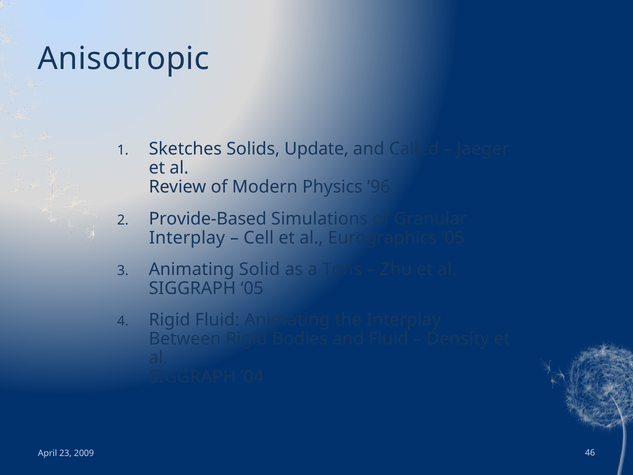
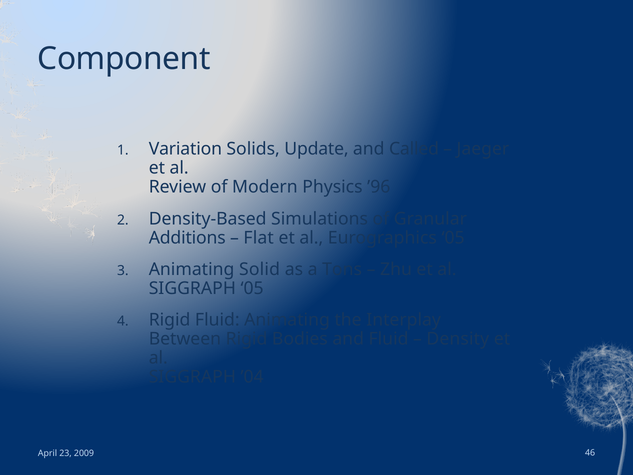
Anisotropic: Anisotropic -> Component (124, 59)
Sketches: Sketches -> Variation (185, 149)
Provide-Based: Provide-Based -> Density-Based (208, 219)
Interplay: Interplay -> Additions (187, 238)
Cell: Cell -> Flat (259, 238)
